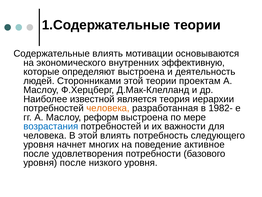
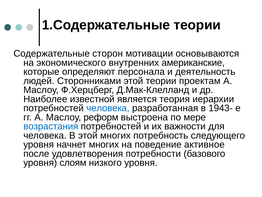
Содержательные влиять: влиять -> сторон (108, 53)
эффективную: эффективную -> американские (193, 63)
определяют выстроена: выстроена -> персонала (141, 72)
человека colour: orange -> blue (108, 108)
1982-: 1982- -> 1943- (221, 108)
этой влиять: влиять -> многих (115, 135)
уровня после: после -> слоям (73, 162)
